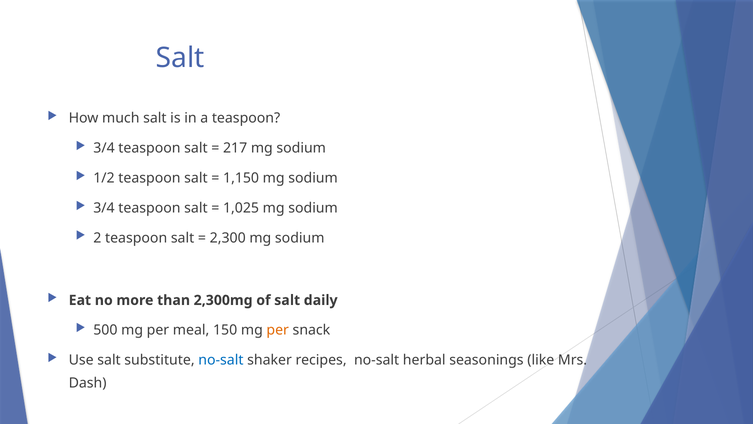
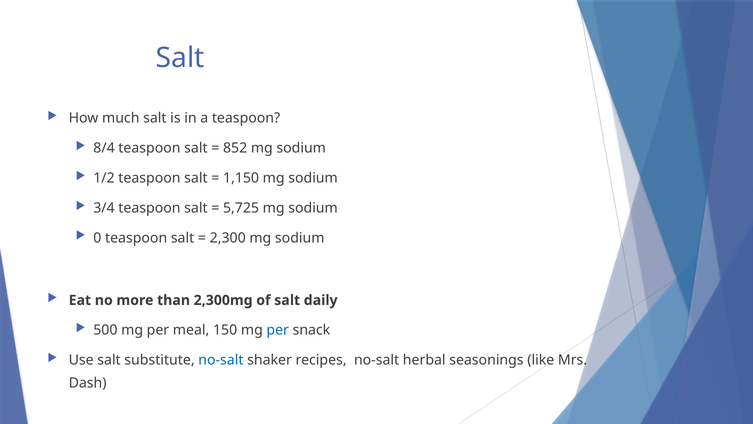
3/4: 3/4 -> 8/4 (104, 148)
217: 217 -> 852 (235, 148)
1,025: 1,025 -> 5,725 (241, 208)
2: 2 -> 0 (97, 238)
per colour: orange -> blue (278, 330)
